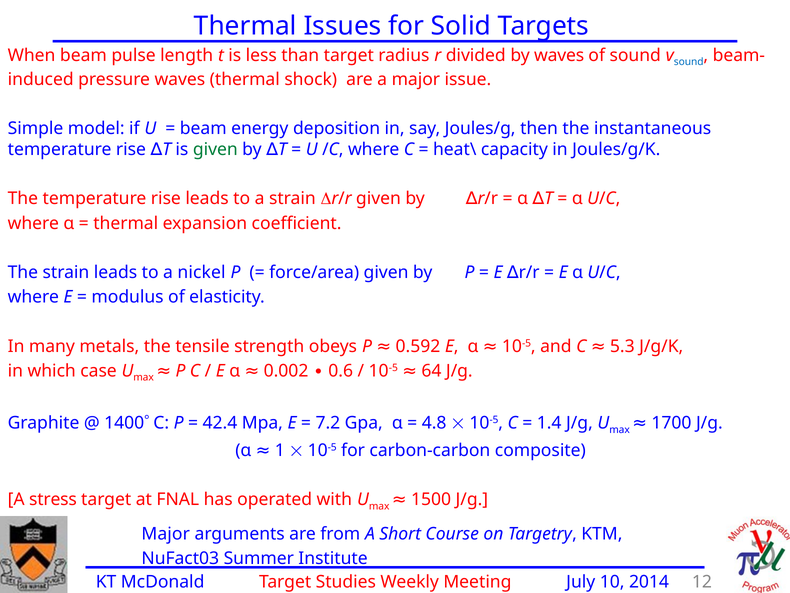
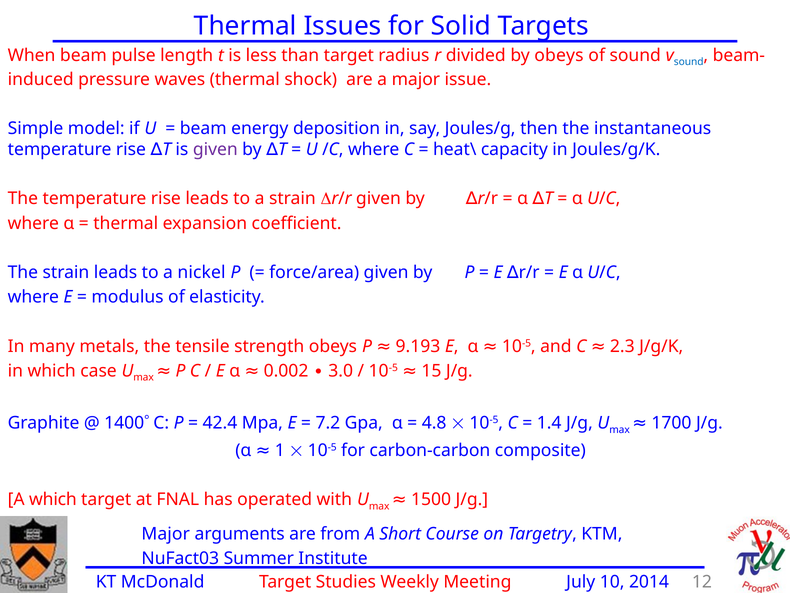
by waves: waves -> obeys (559, 55)
given colour: green -> purple (215, 149)
5.3: 5.3 -> 2.3 (622, 346)
0.592: 0.592 -> 9.193 (418, 346)
64: 64 -> 15 (431, 370)
0.6: 0.6 -> 3.0 (341, 370)
A stress: stress -> which (53, 499)
